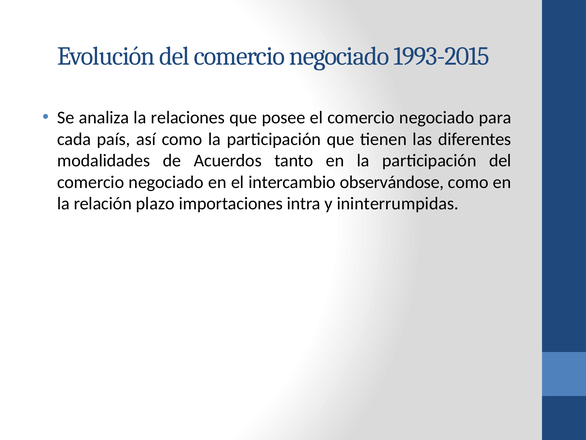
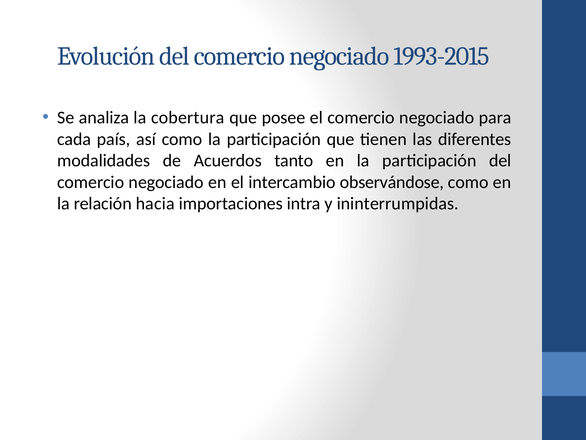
relaciones: relaciones -> cobertura (188, 117)
plazo: plazo -> hacia (155, 203)
